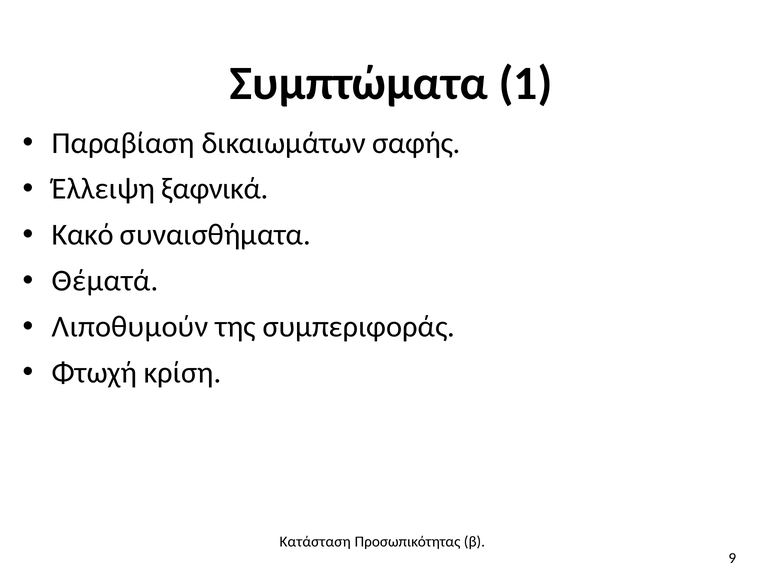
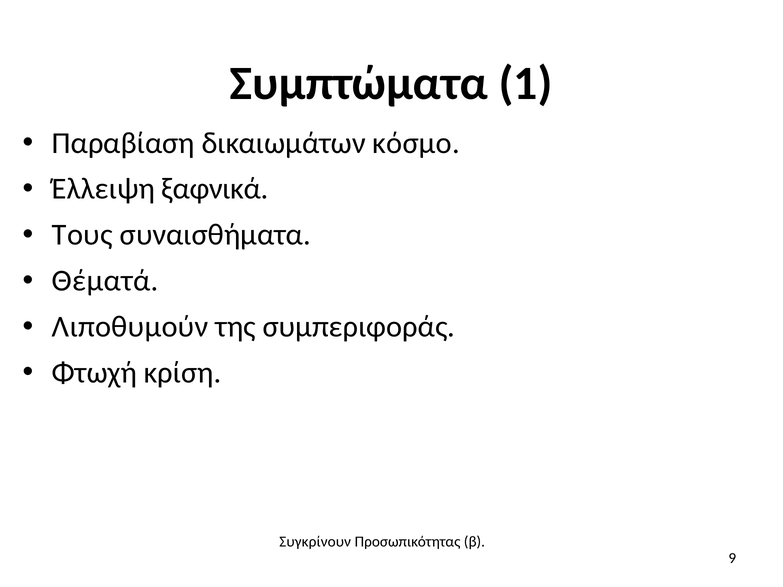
σαφής: σαφής -> κόσμο (416, 143)
Κακό: Κακό -> Τους (82, 235)
Κατάσταση: Κατάσταση -> Συγκρίνουν (315, 542)
